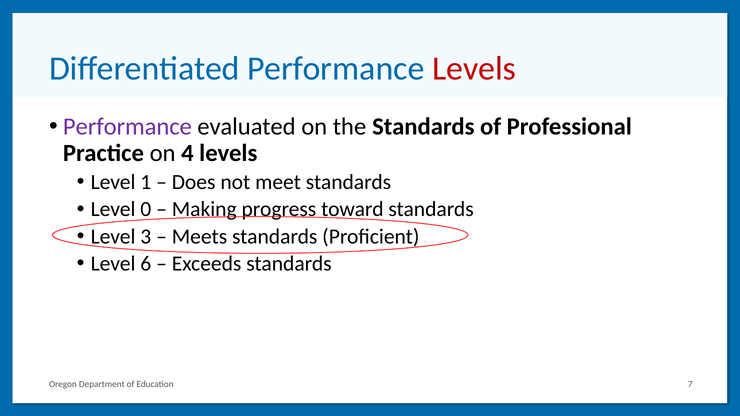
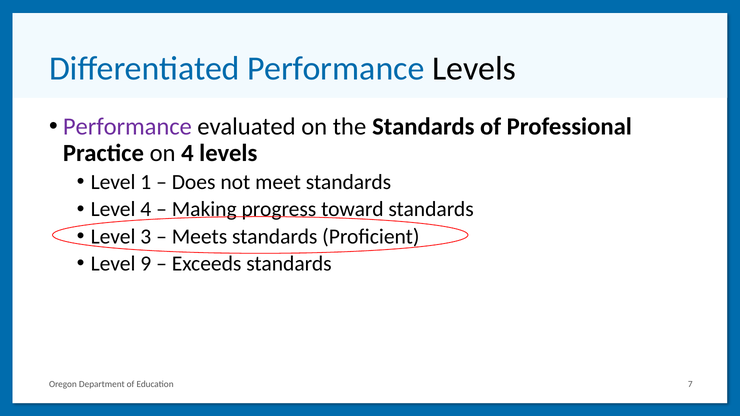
Levels colour: red -> black (474, 69)
Level 0: 0 -> 4 (146, 209)
6: 6 -> 9 (146, 264)
